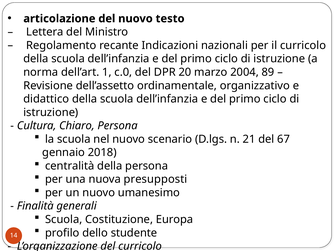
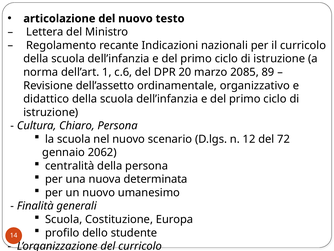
c.0: c.0 -> c.6 (123, 72)
2004: 2004 -> 2085 (245, 72)
21: 21 -> 12 (249, 139)
67: 67 -> 72 (284, 139)
2018: 2018 -> 2062 (102, 152)
presupposti: presupposti -> determinata (156, 179)
